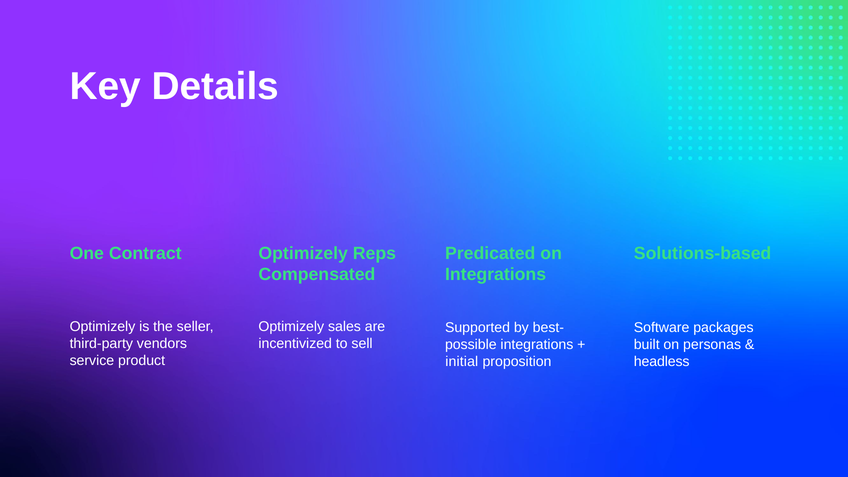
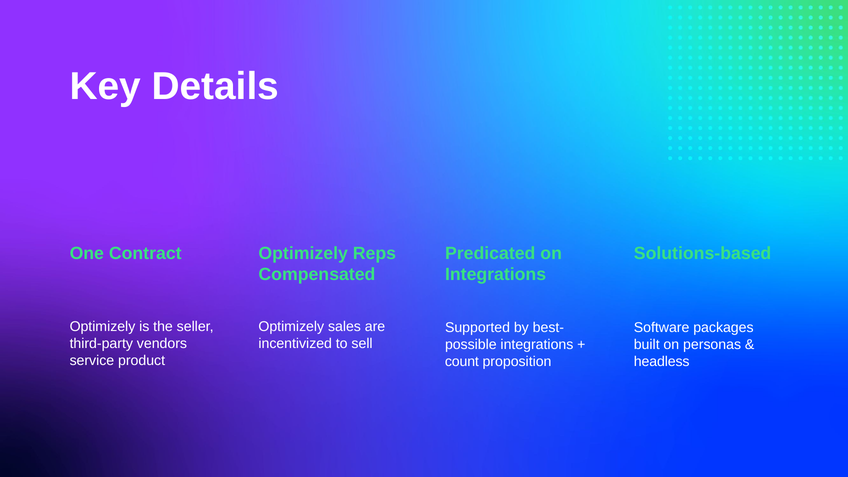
initial: initial -> count (462, 361)
